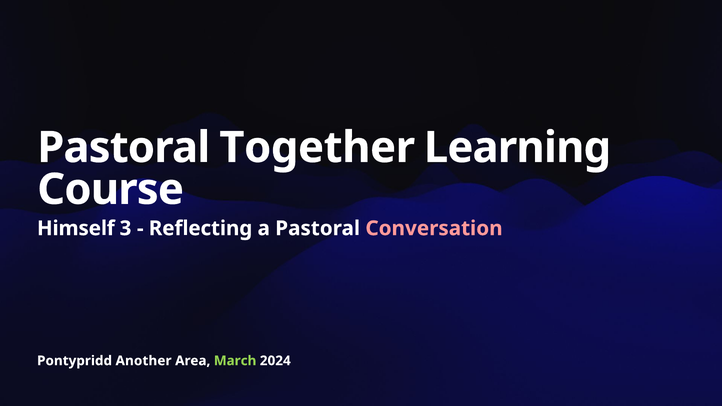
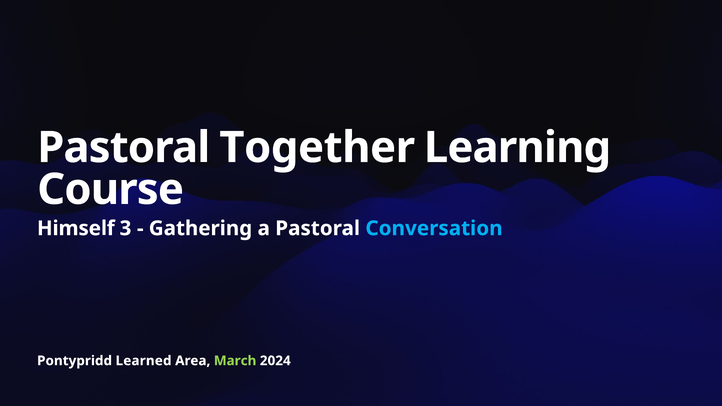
Reflecting: Reflecting -> Gathering (200, 228)
Conversation colour: pink -> light blue (434, 228)
Another: Another -> Learned (144, 361)
